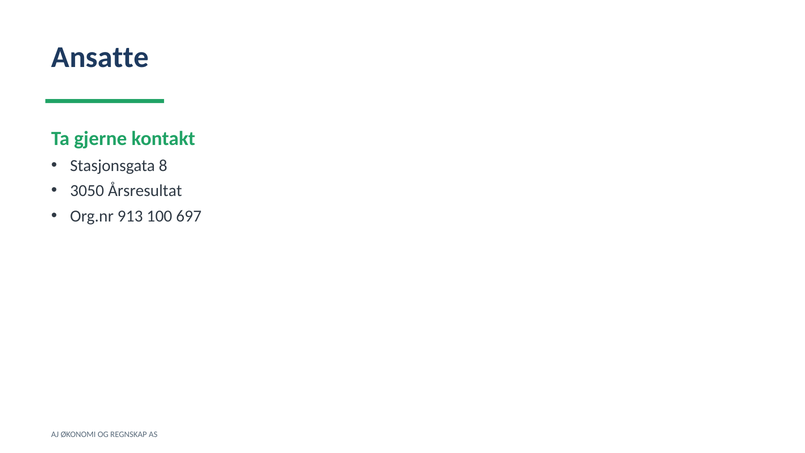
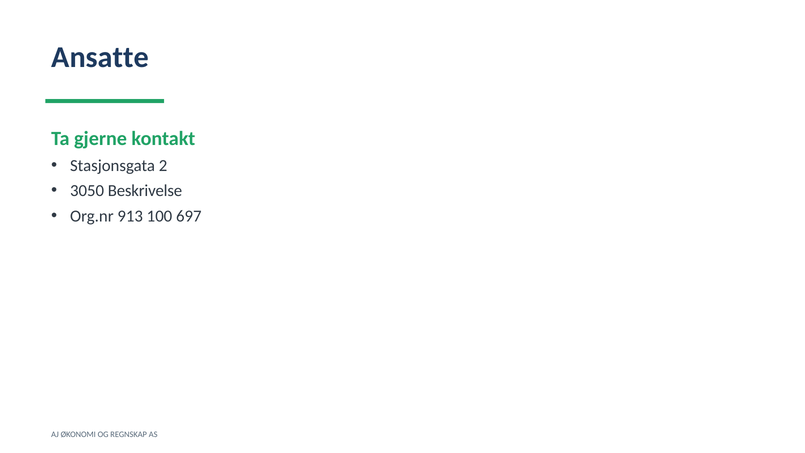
8: 8 -> 2 (163, 166)
Årsresultat: Årsresultat -> Beskrivelse (145, 191)
